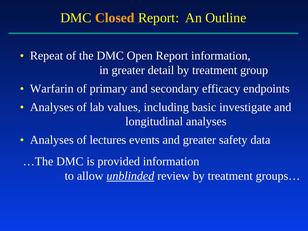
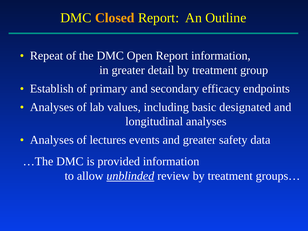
Warfarin: Warfarin -> Establish (52, 89)
investigate: investigate -> designated (245, 107)
